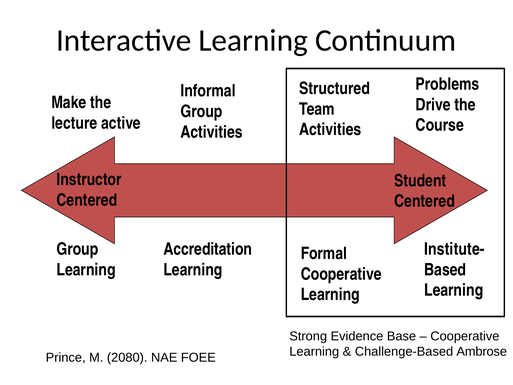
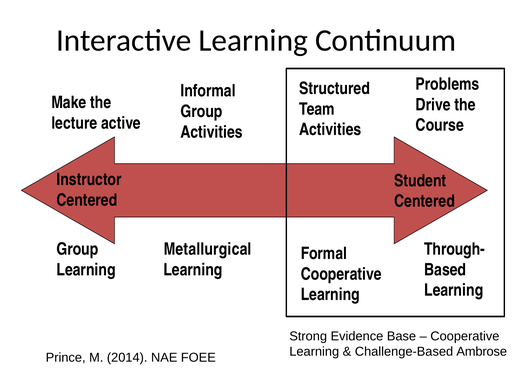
Accreditation: Accreditation -> Metallurgical (208, 249)
Institute-: Institute- -> Through- (455, 249)
2080: 2080 -> 2014 (127, 357)
